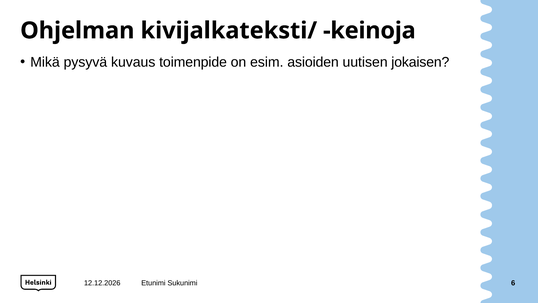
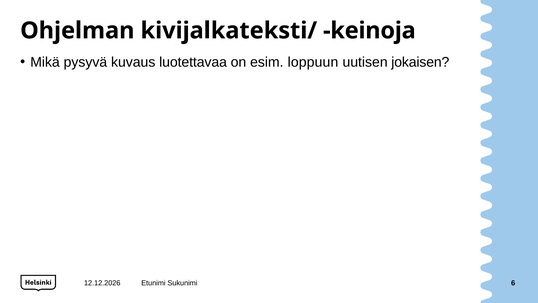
toimenpide: toimenpide -> luotettavaa (193, 62)
asioiden: asioiden -> loppuun (313, 62)
